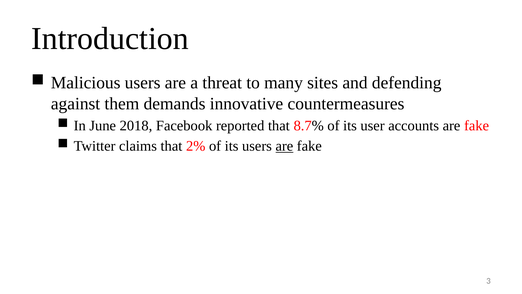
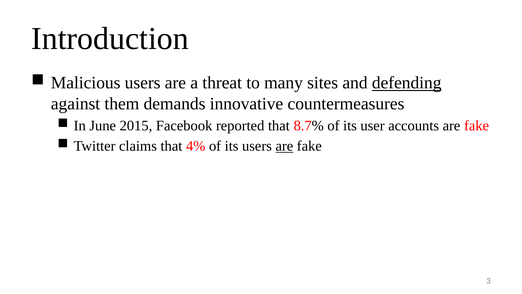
defending underline: none -> present (407, 83)
2018: 2018 -> 2015 (136, 126)
2%: 2% -> 4% (196, 146)
